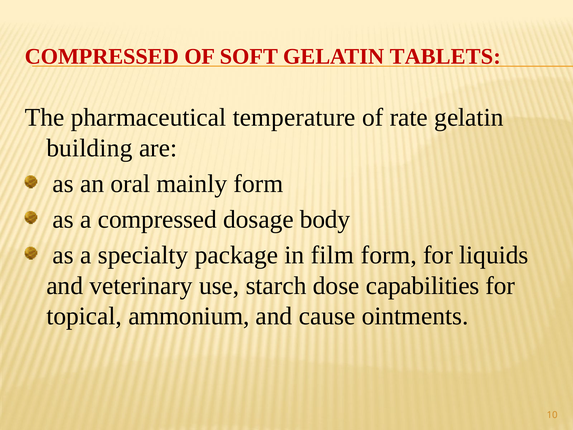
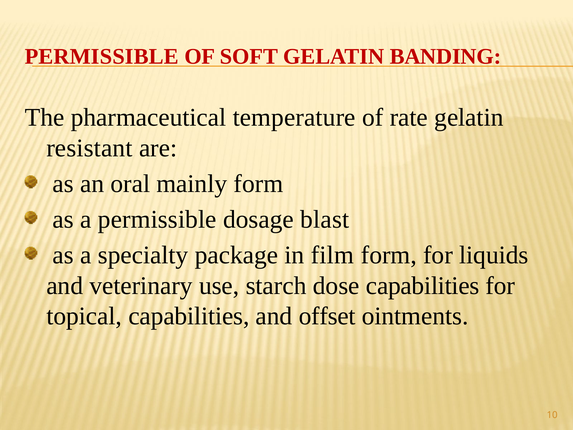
COMPRESSED: COMPRESSED -> PERMISSIBLE (102, 56)
TABLETS: TABLETS -> BANDING (445, 56)
building: building -> resistant (89, 148)
a compressed: compressed -> permissible (157, 219)
body: body -> blast (325, 219)
topical ammonium: ammonium -> capabilities (189, 316)
cause: cause -> offset (327, 316)
